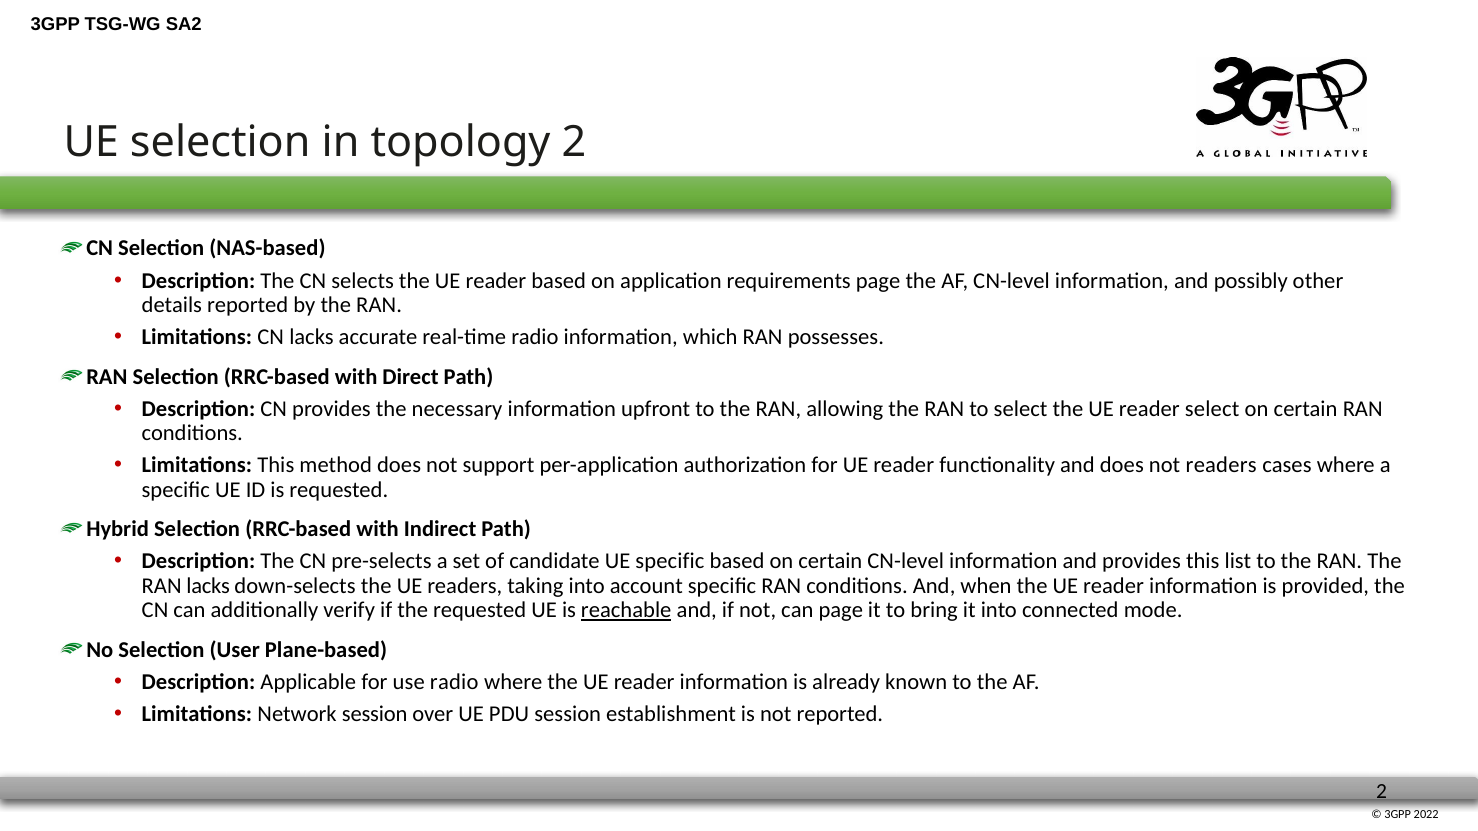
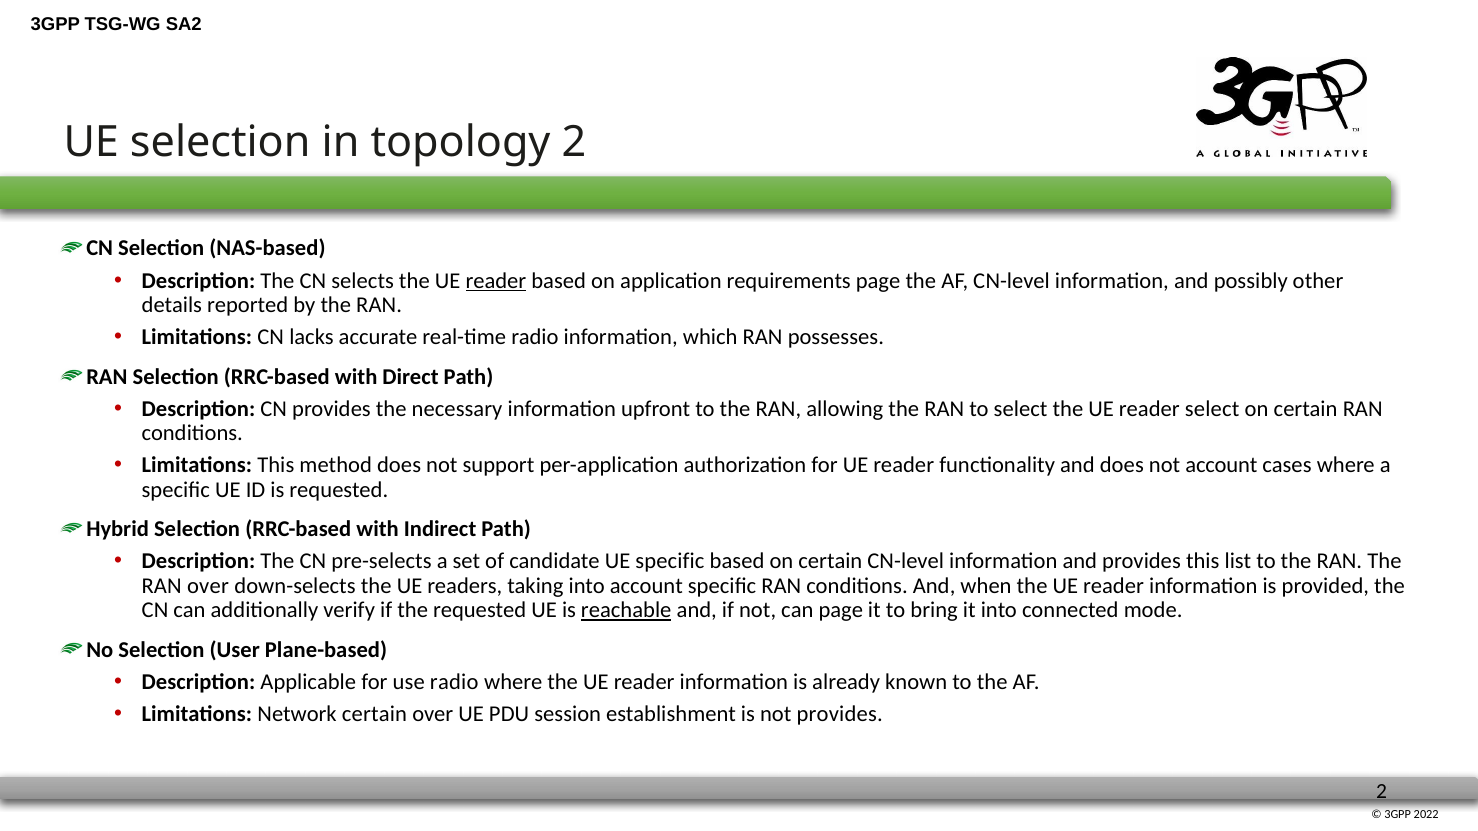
reader underline: none -> present (496, 281)
not readers: readers -> account (1221, 465)
RAN lacks: lacks -> over (208, 586)
Network session: session -> certain (374, 714)
not reported: reported -> provides (840, 714)
